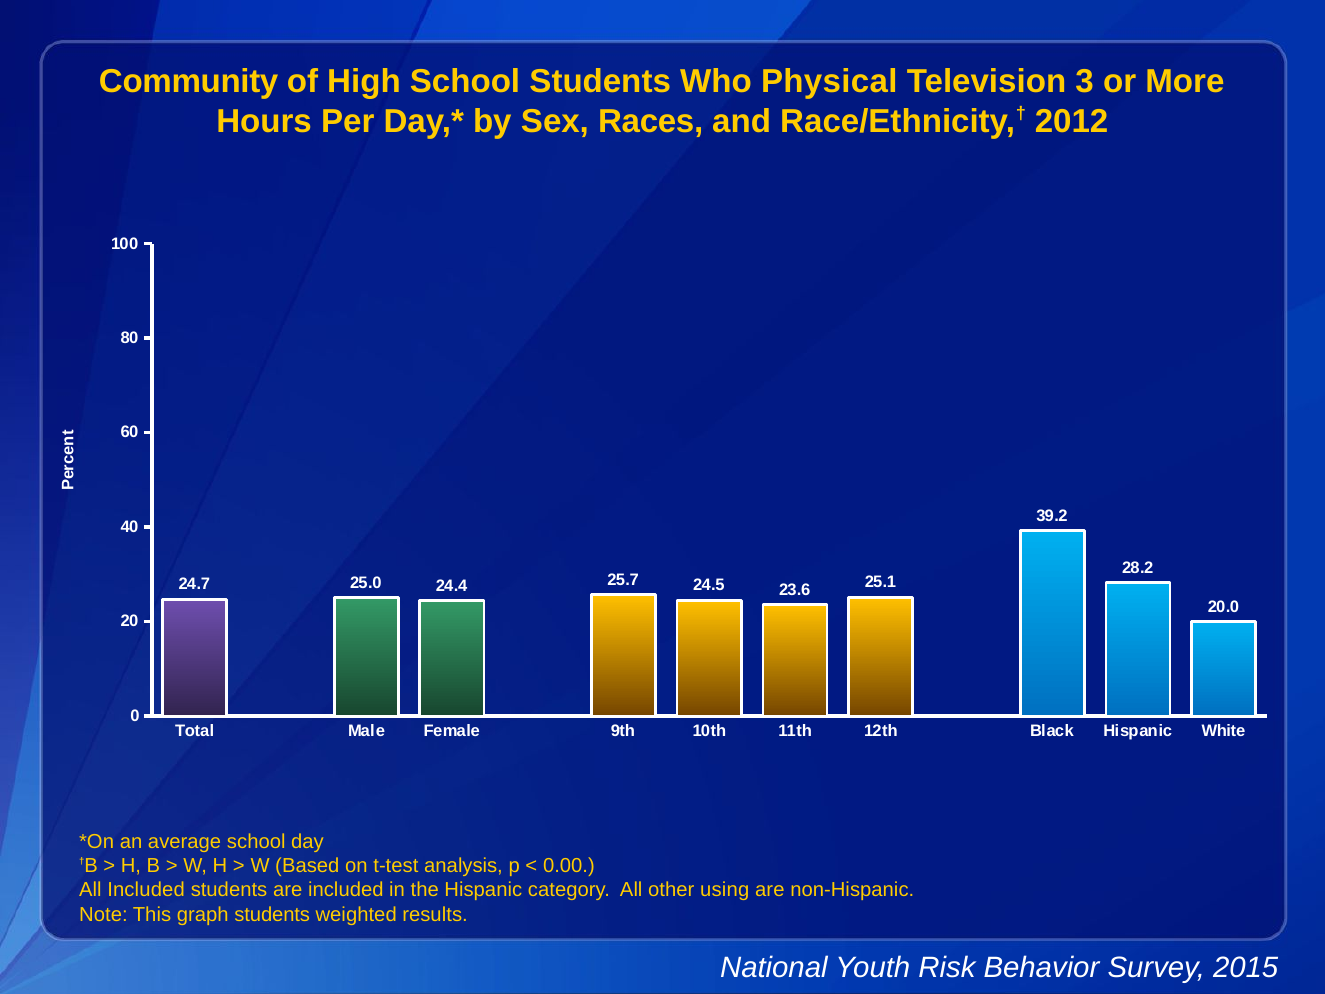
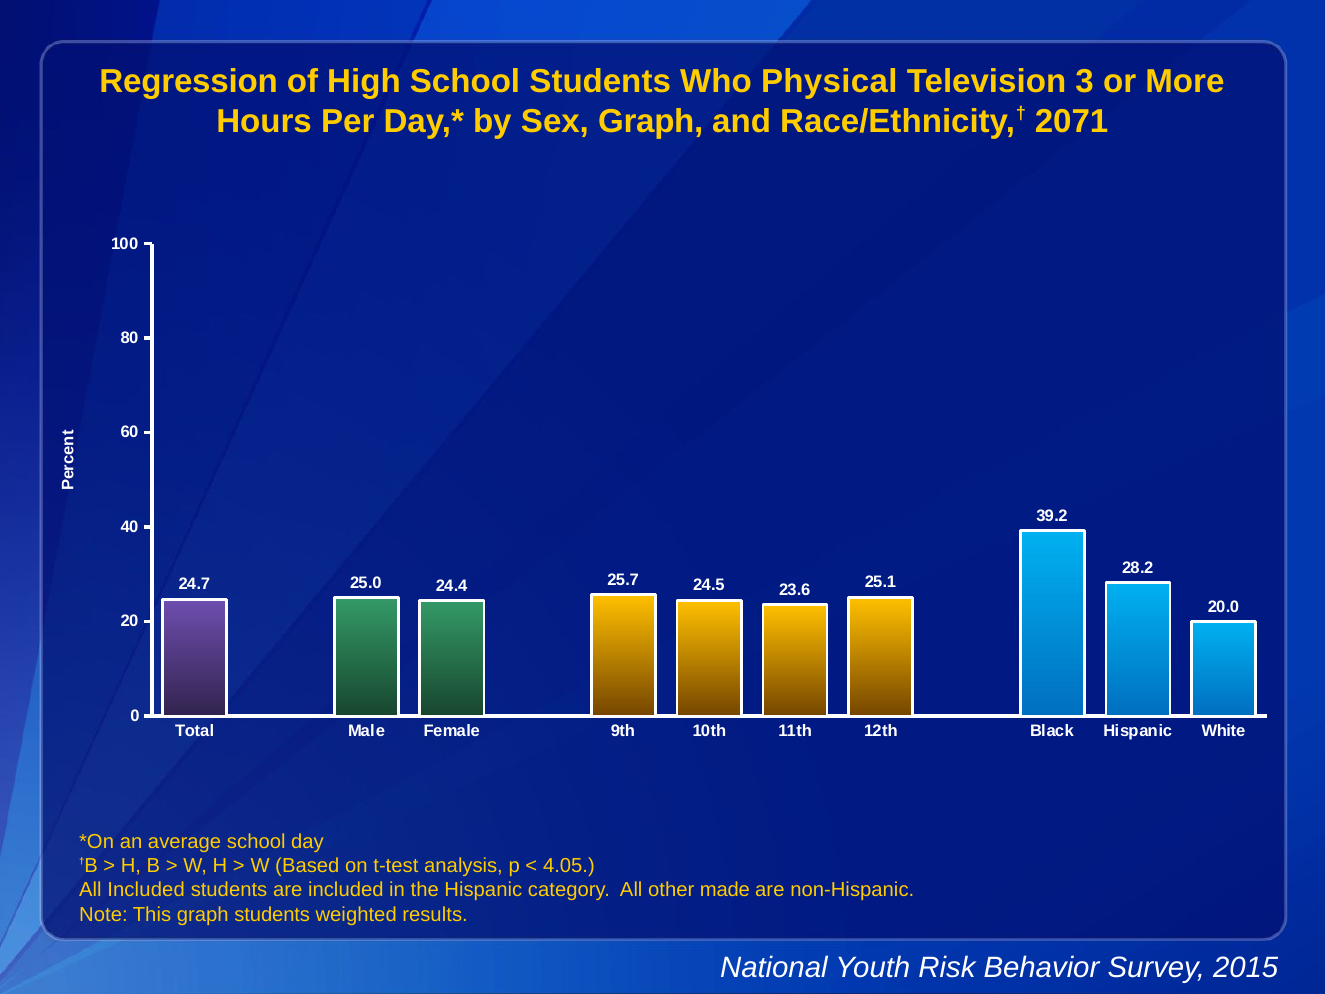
Community: Community -> Regression (189, 82)
Sex Races: Races -> Graph (651, 121)
2012: 2012 -> 2071 (1072, 121)
0.00: 0.00 -> 4.05 (569, 866)
using: using -> made (725, 890)
